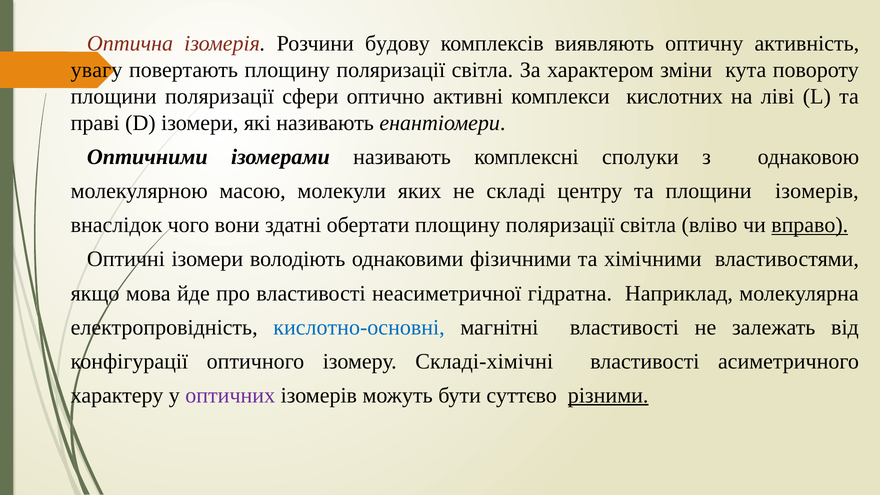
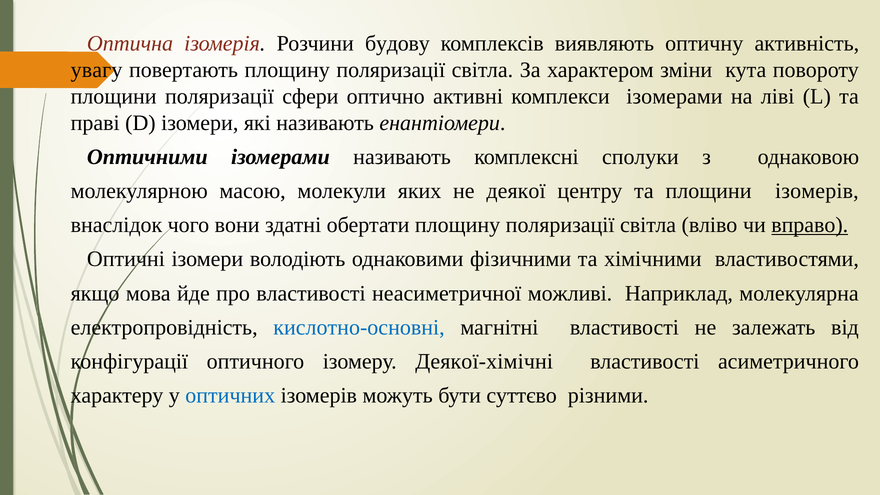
комплекси кислотних: кислотних -> ізомерами (674, 97)
складі: складі -> деякої (516, 191)
гідратна: гідратна -> можливі (570, 293)
Складі-хімічні: Складі-хімічні -> Деякої-хімічні (484, 361)
оптичних colour: purple -> blue (230, 395)
різними underline: present -> none (608, 395)
